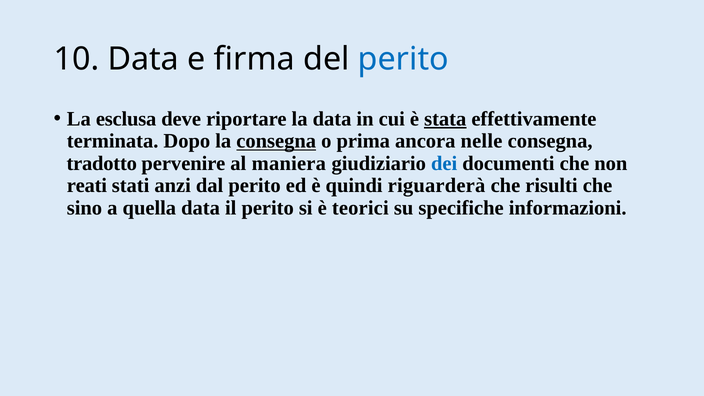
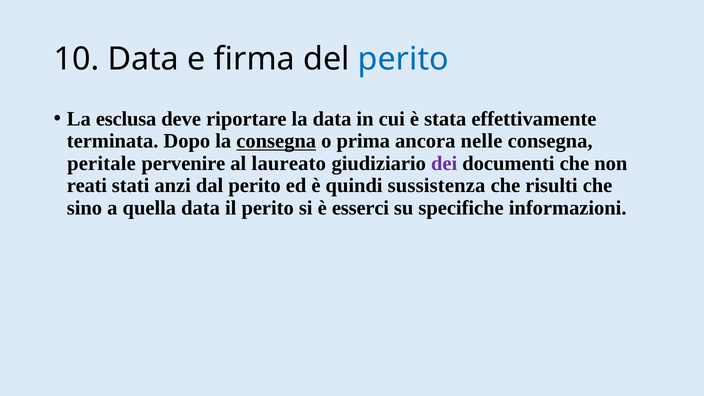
stata underline: present -> none (445, 119)
tradotto: tradotto -> peritale (101, 163)
maniera: maniera -> laureato (289, 163)
dei colour: blue -> purple (444, 163)
riguarderà: riguarderà -> sussistenza (437, 186)
teorici: teorici -> esserci (360, 208)
